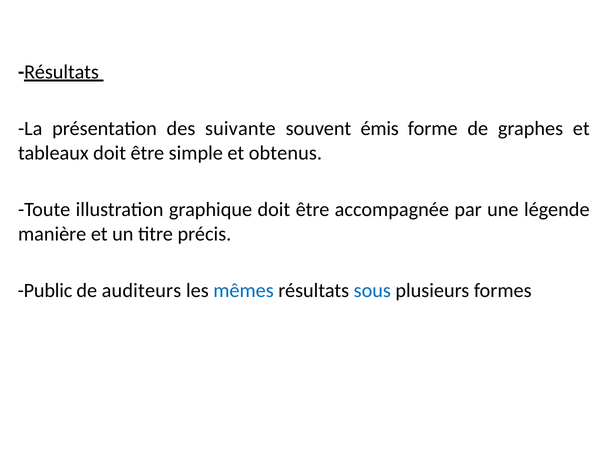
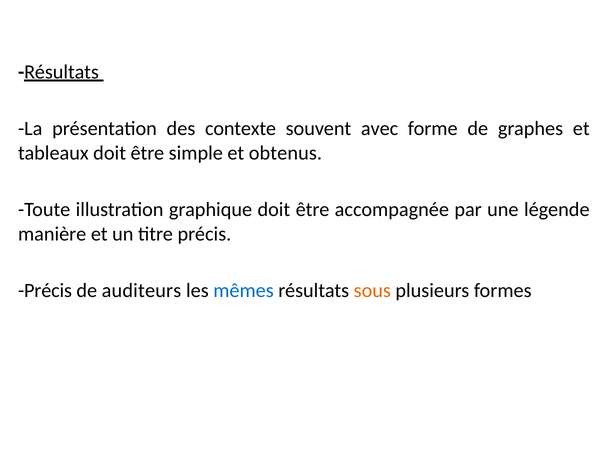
suivante: suivante -> contexte (241, 129)
émis: émis -> avec (380, 129)
Public: Public -> Précis (45, 291)
sous colour: blue -> orange (372, 291)
